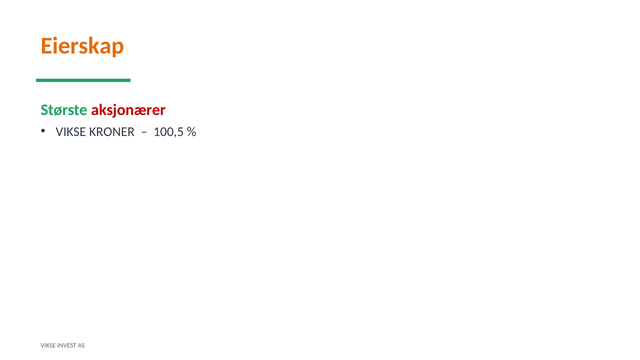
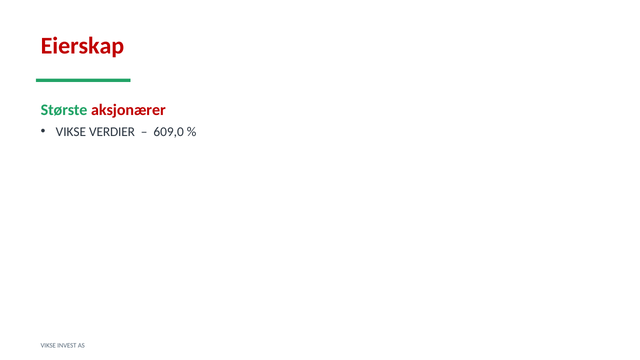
Eierskap colour: orange -> red (82, 46)
KRONER: KRONER -> VERDIER (112, 132)
100,5: 100,5 -> 609,0 (169, 132)
